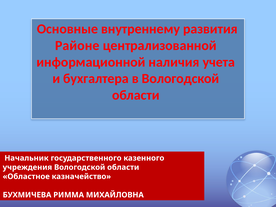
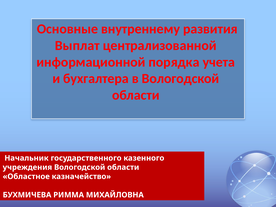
Районе: Районе -> Выплат (77, 46)
наличия: наличия -> порядка (174, 62)
